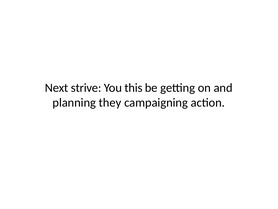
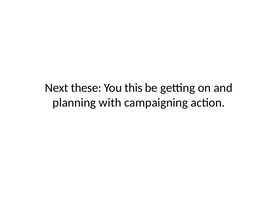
strive: strive -> these (86, 88)
they: they -> with (110, 102)
